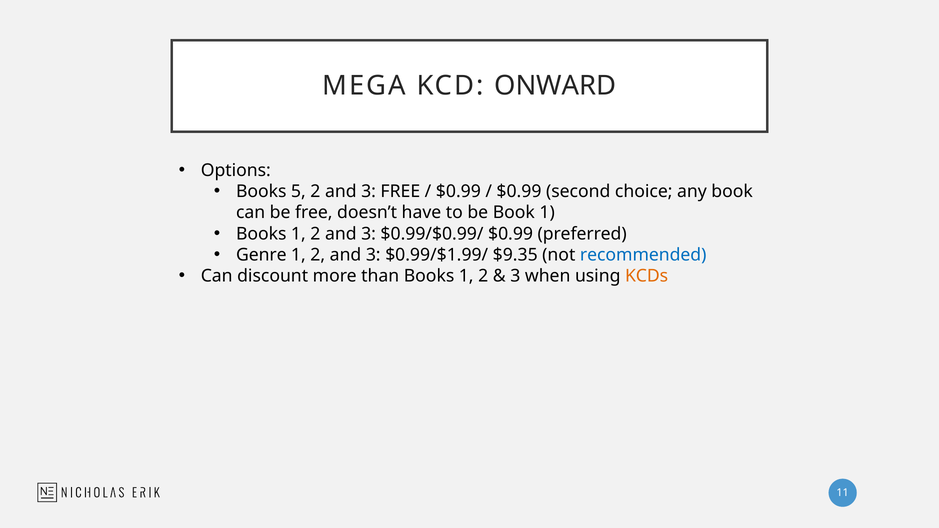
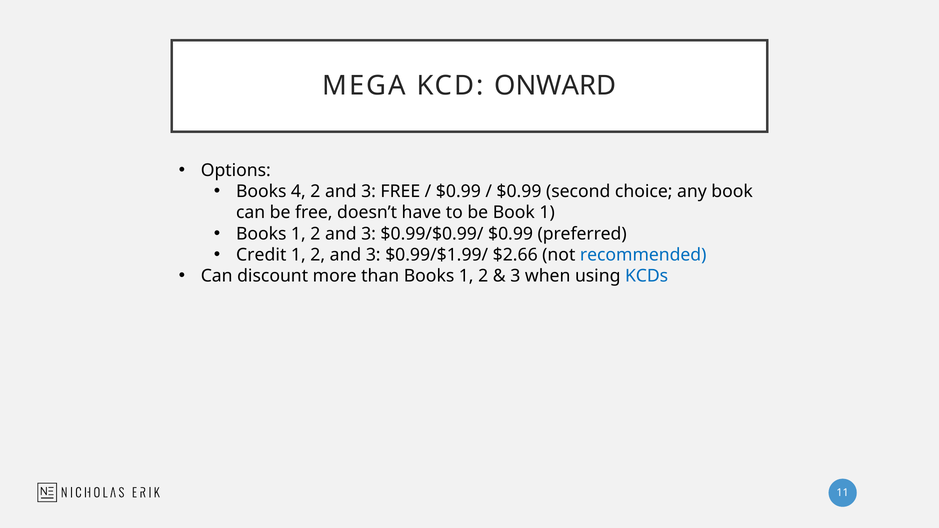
5: 5 -> 4 (298, 192)
Genre: Genre -> Credit (261, 255)
$9.35: $9.35 -> $2.66 (515, 255)
KCDs colour: orange -> blue (647, 276)
